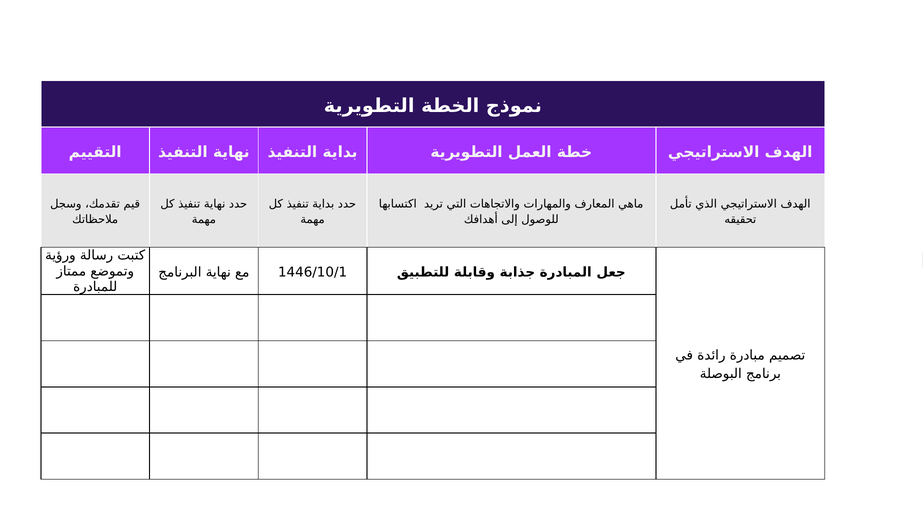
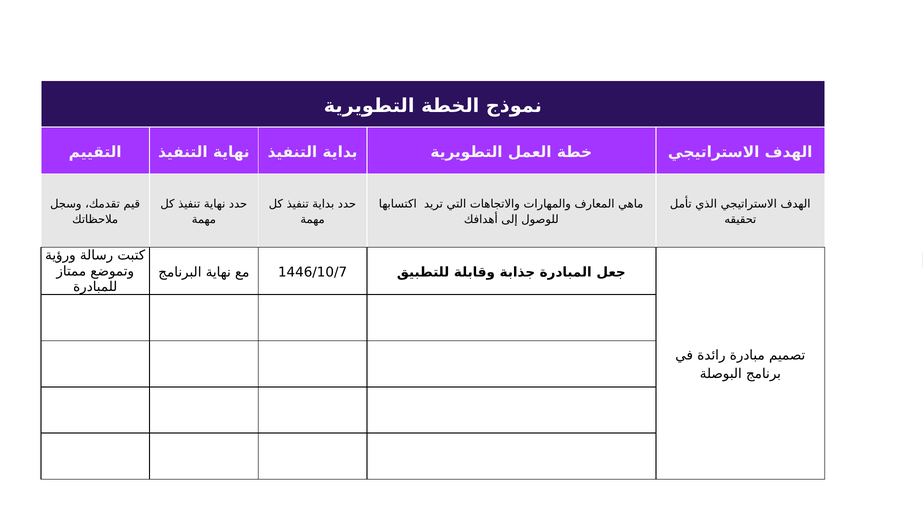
1446/10/1: 1446/10/1 -> 1446/10/7 (313, 272)
